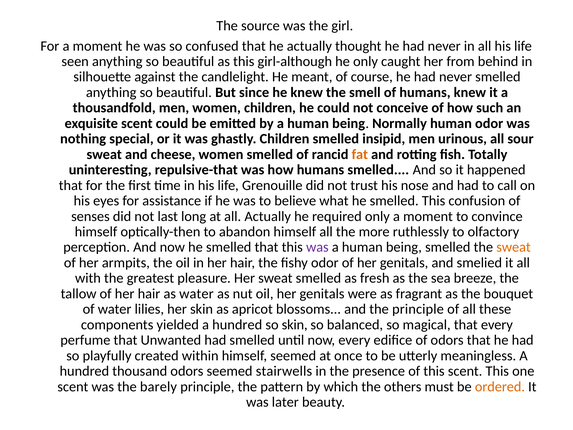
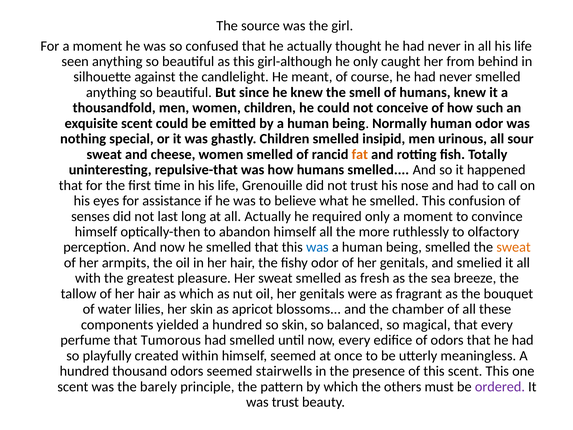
was colour: purple -> blue (317, 247)
as water: water -> which (197, 294)
the principle: principle -> chamber (418, 309)
Unwanted: Unwanted -> Tumorous (171, 340)
ordered colour: orange -> purple (500, 386)
was later: later -> trust (285, 402)
